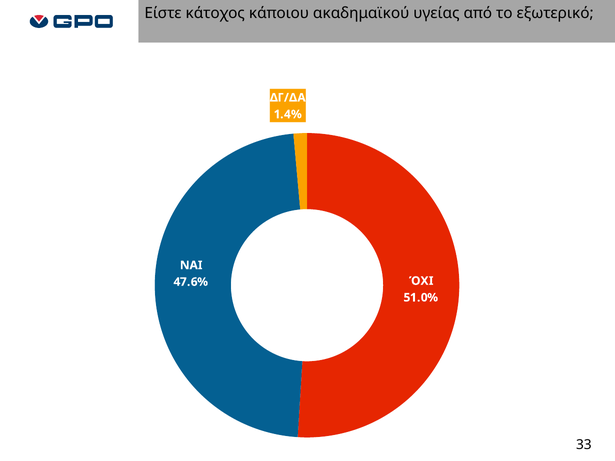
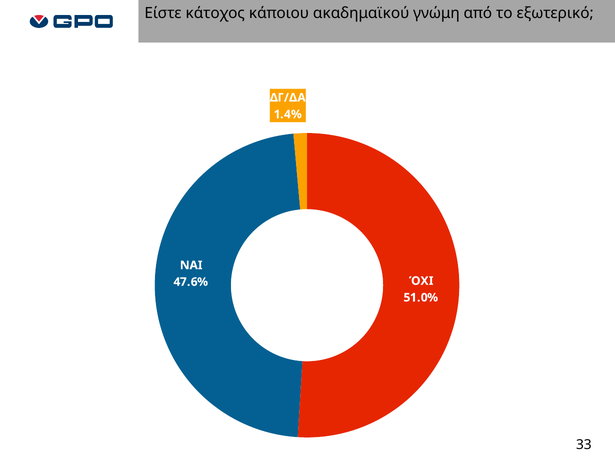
υγείας: υγείας -> γνώμη (436, 13)
